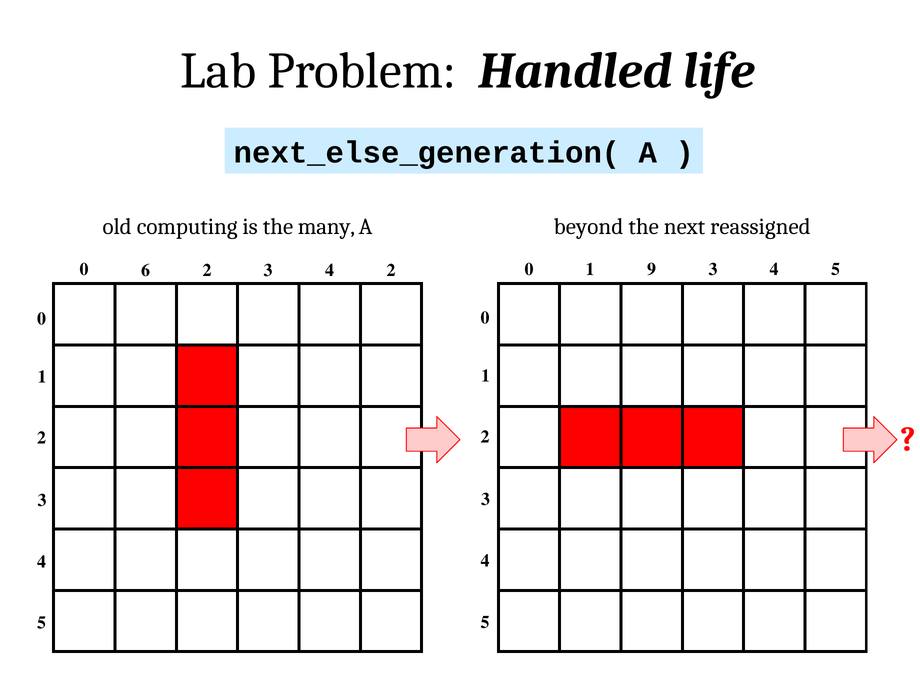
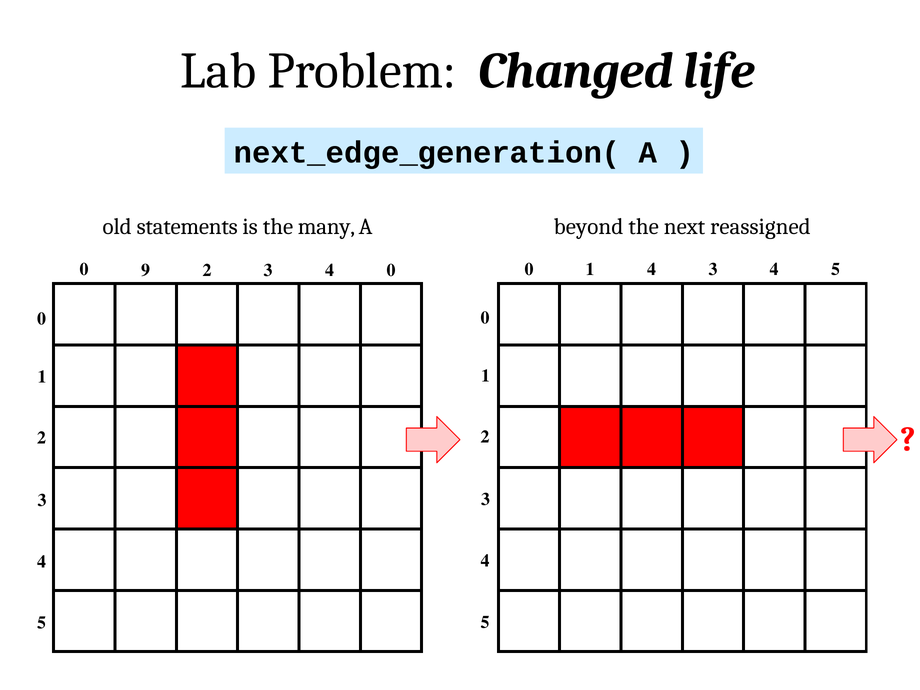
Handled: Handled -> Changed (576, 71)
next_else_generation(: next_else_generation( -> next_edge_generation( (427, 153)
computing: computing -> statements (187, 227)
6: 6 -> 9 (146, 270)
4 2: 2 -> 0 (391, 270)
1 9: 9 -> 4 (652, 270)
